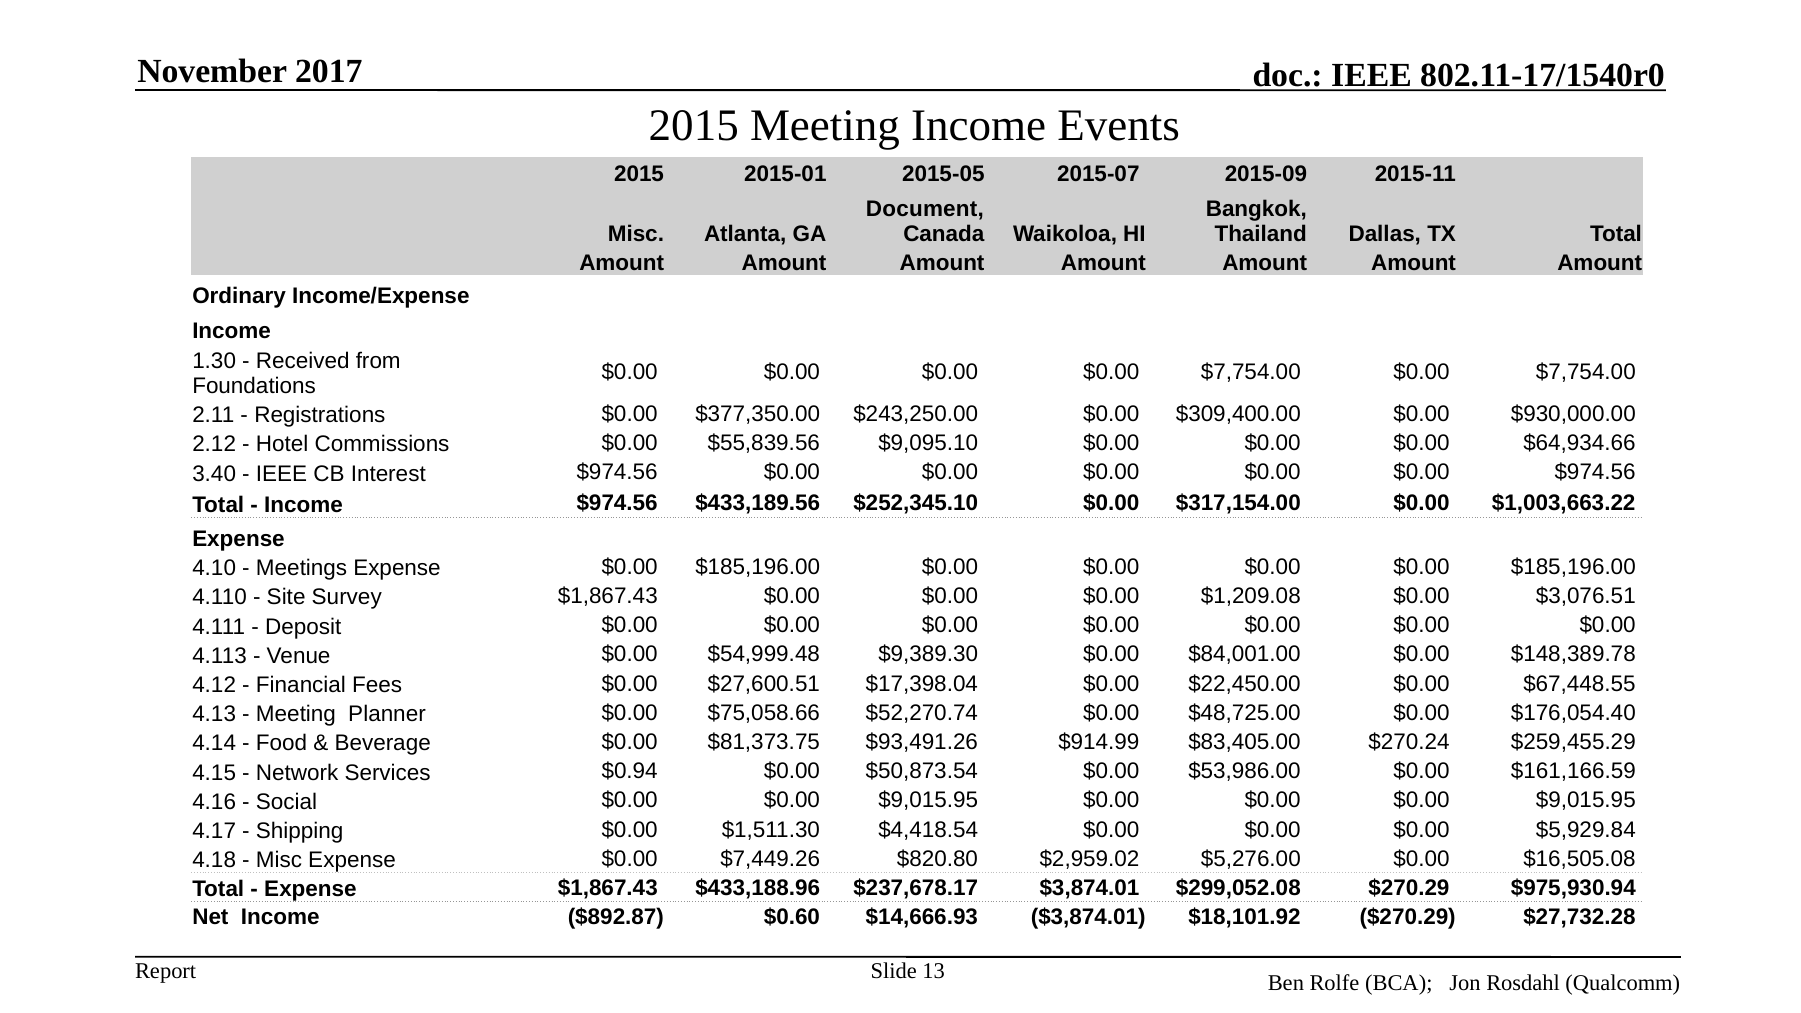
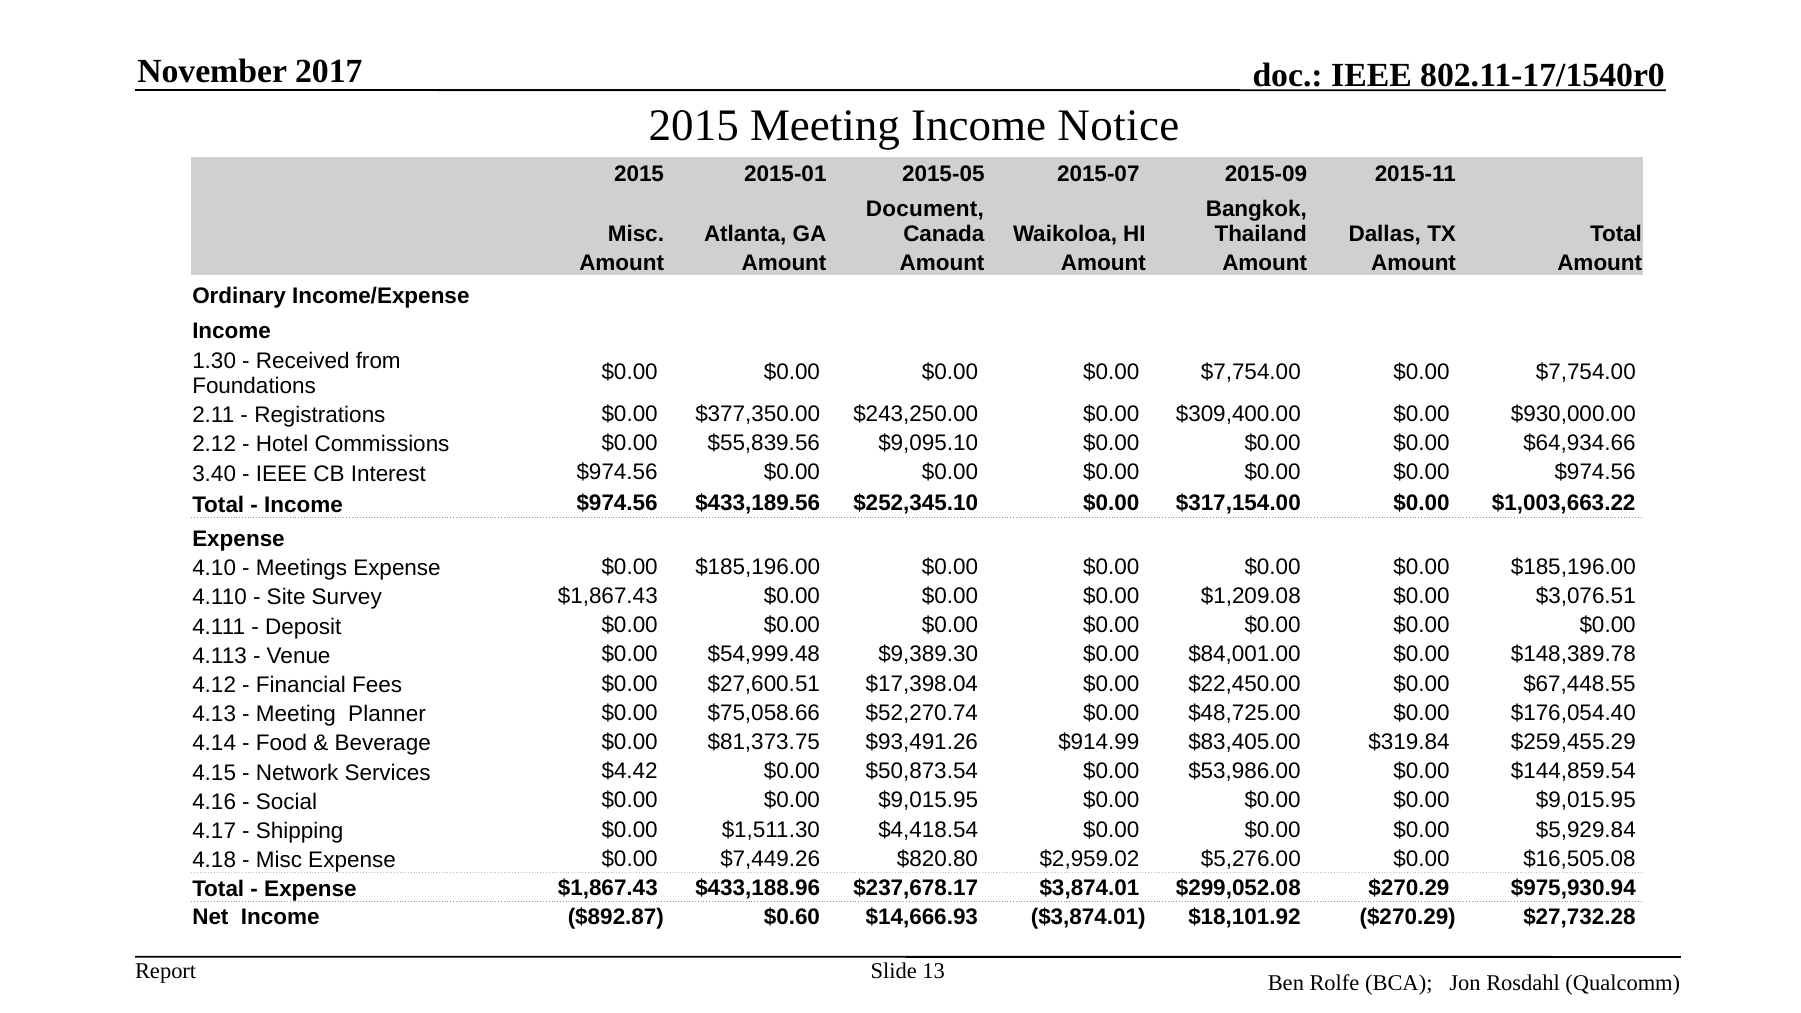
Events: Events -> Notice (1118, 126)
$270.24: $270.24 -> $319.84 (1409, 742)
$0.94: $0.94 -> $4.42 (630, 771)
$161,166.59: $161,166.59 -> $144,859.54 (1573, 771)
